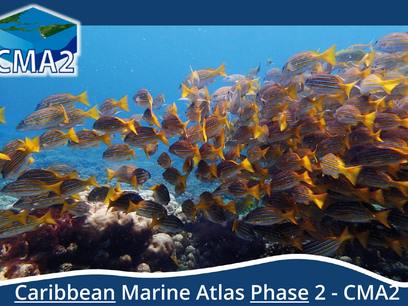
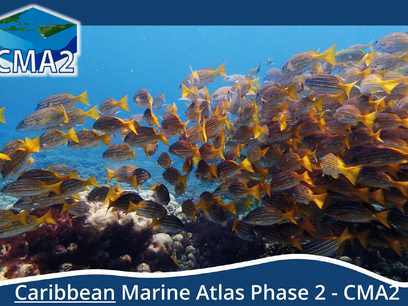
Phase underline: present -> none (280, 293)
